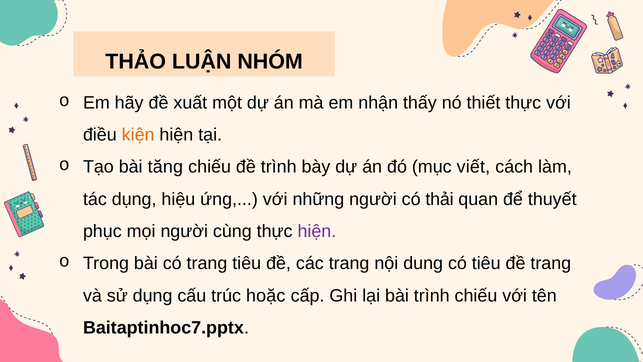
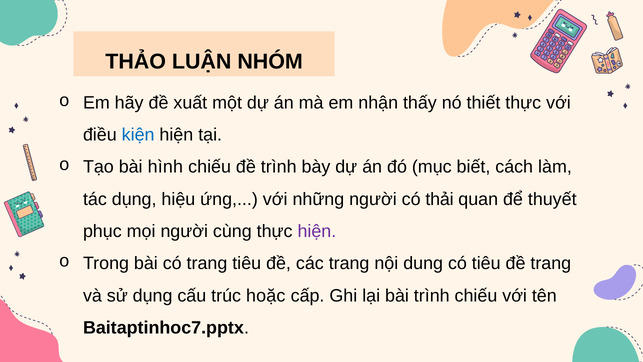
kiện colour: orange -> blue (138, 135)
tăng: tăng -> hình (165, 167)
viết: viết -> biết (473, 167)
